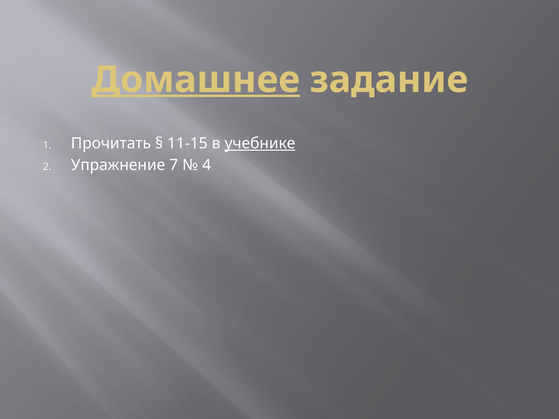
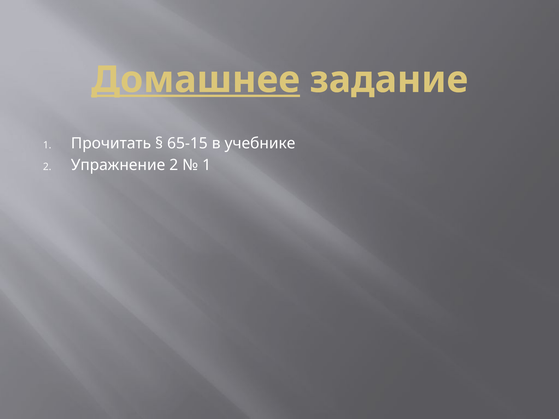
11-15: 11-15 -> 65-15 (187, 144)
учебнике underline: present -> none (260, 144)
Упражнение 7: 7 -> 2 (174, 165)
4: 4 -> 1 (207, 165)
